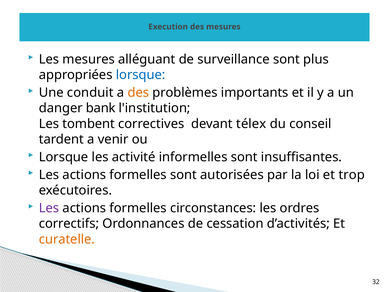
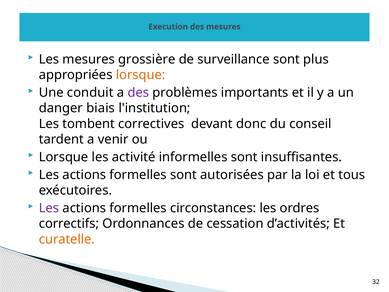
alléguant: alléguant -> grossière (147, 59)
lorsque colour: blue -> orange (141, 75)
des colour: orange -> purple (138, 93)
bank: bank -> biais (101, 108)
télex: télex -> donc (251, 124)
trop: trop -> tous (352, 175)
